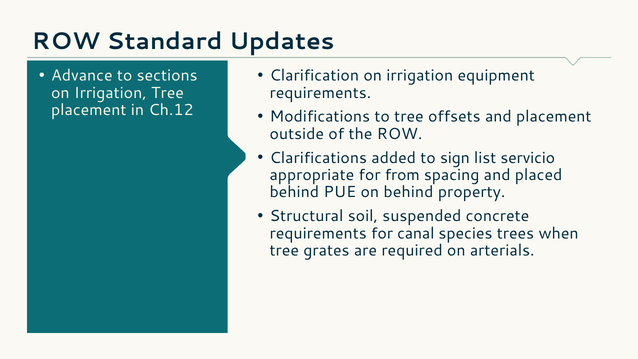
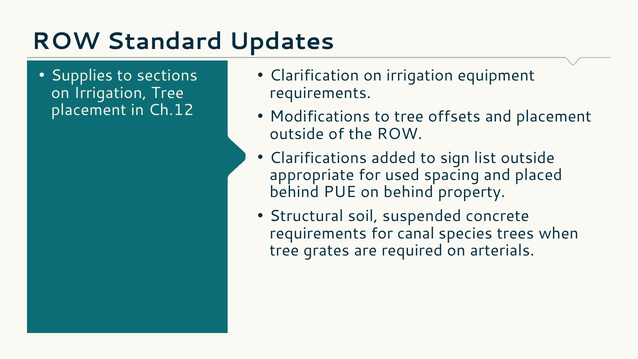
Advance: Advance -> Supplies (82, 76)
list servicio: servicio -> outside (528, 158)
from: from -> used (402, 175)
